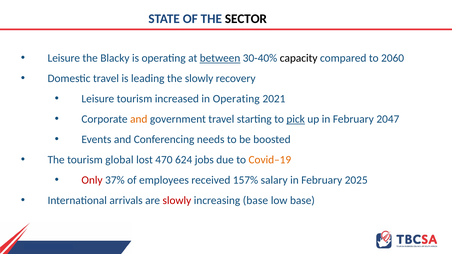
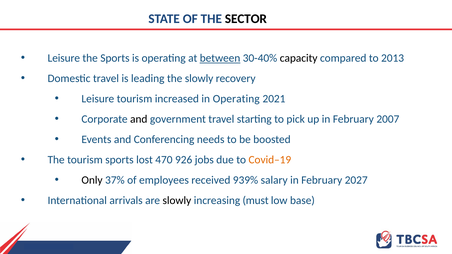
the Blacky: Blacky -> Sports (115, 58)
2060: 2060 -> 2013 (393, 58)
and colour: orange -> black (139, 119)
pick underline: present -> none (296, 119)
2047: 2047 -> 2007 (388, 119)
tourism global: global -> sports (119, 160)
624: 624 -> 926 (184, 160)
Only colour: red -> black (92, 180)
157%: 157% -> 939% (246, 180)
2025: 2025 -> 2027 (356, 180)
slowly colour: red -> black (177, 201)
increasing base: base -> must (256, 201)
